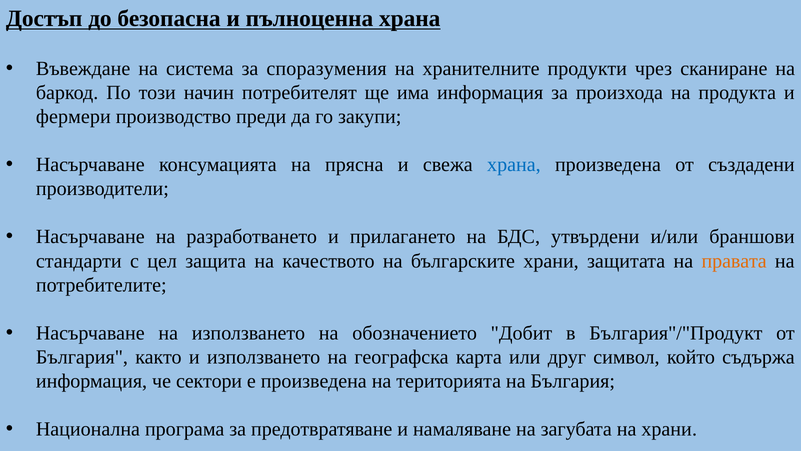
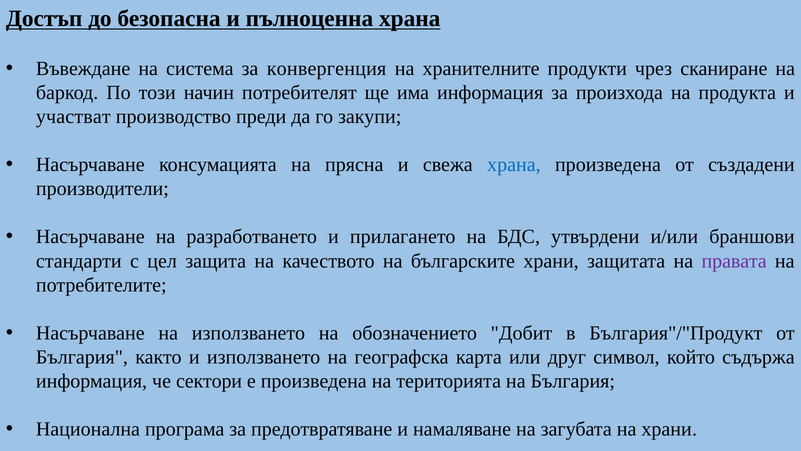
споразумения: споразумения -> конвергенция (327, 68)
фермери: фермери -> участват (73, 116)
правата colour: orange -> purple (734, 261)
